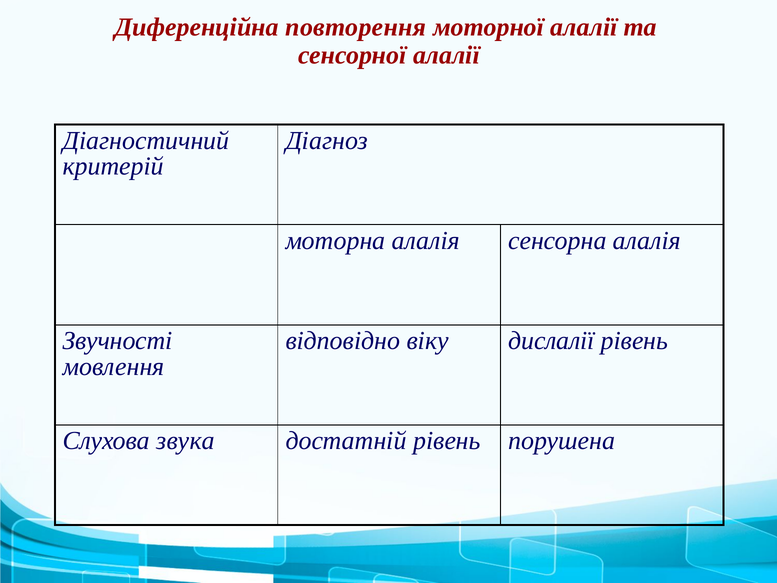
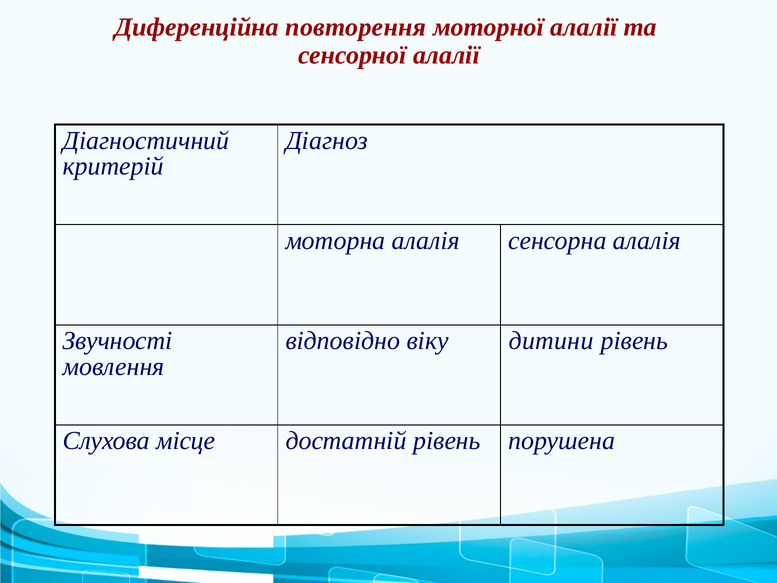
дислалії: дислалії -> дитини (551, 341)
звука: звука -> місце (186, 441)
